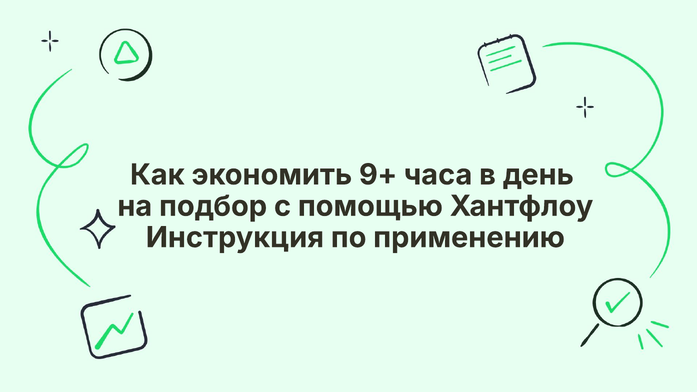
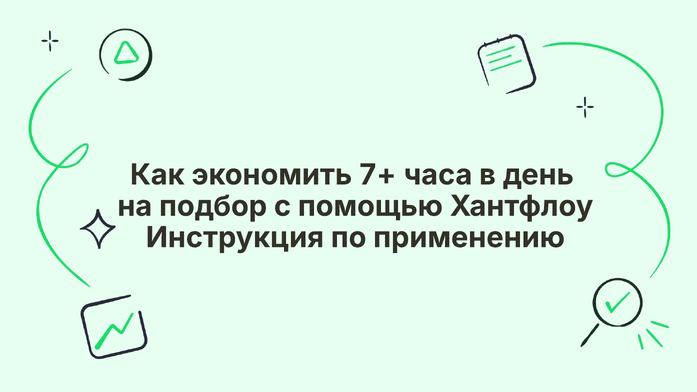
9+: 9+ -> 7+ (378, 175)
